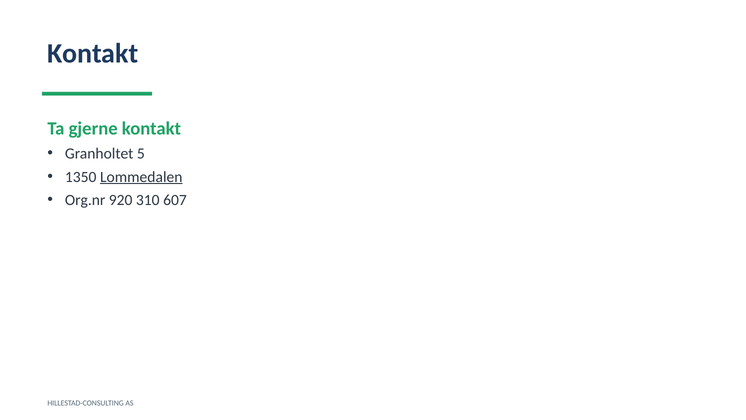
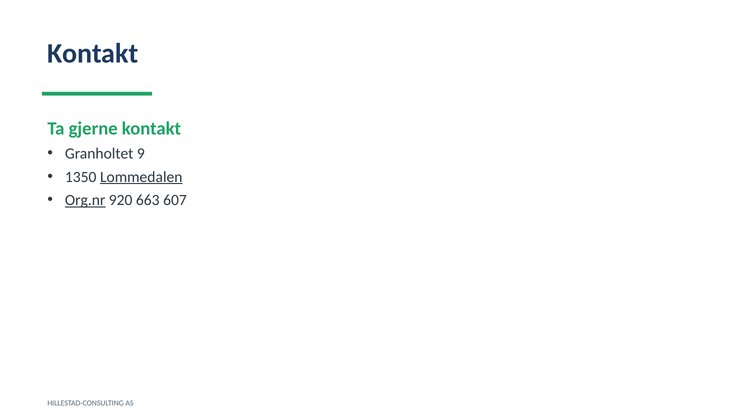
5: 5 -> 9 (141, 153)
Org.nr underline: none -> present (85, 200)
310: 310 -> 663 (148, 200)
